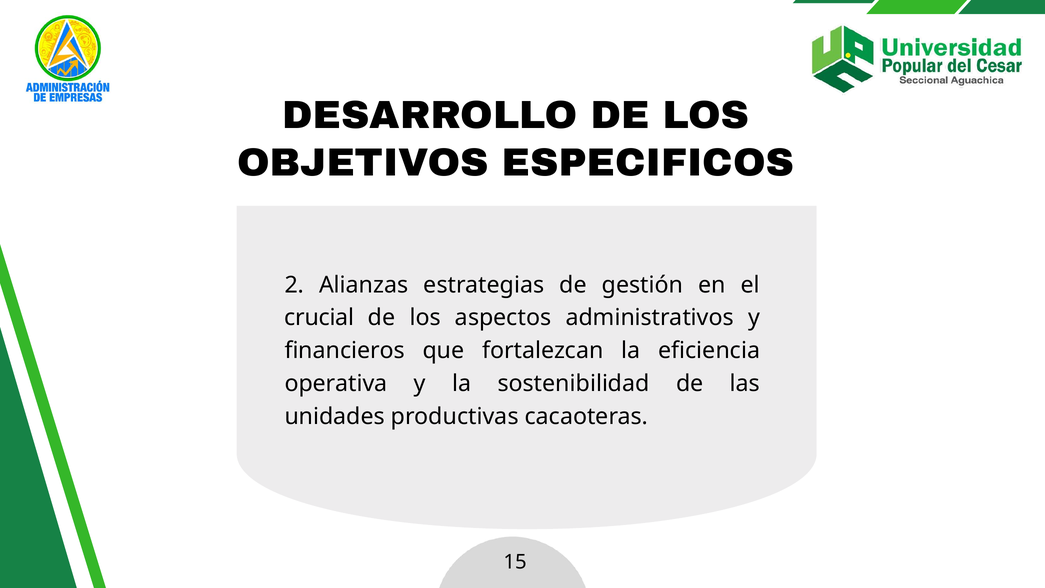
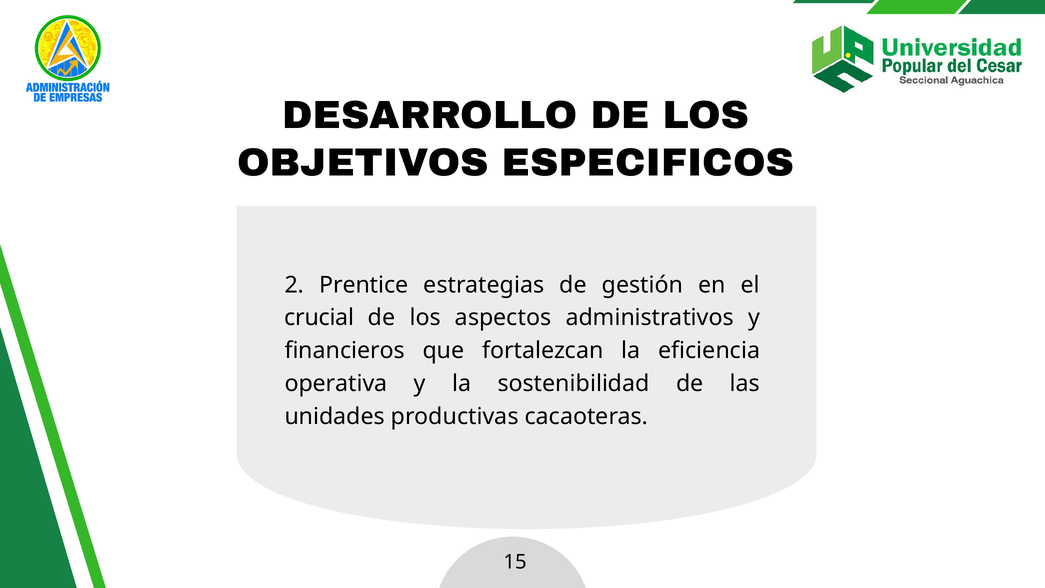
Alianzas: Alianzas -> Prentice (364, 285)
